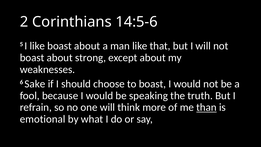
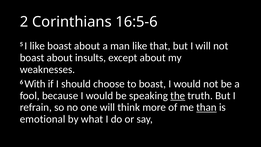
14:5-6: 14:5-6 -> 16:5-6 (137, 22)
strong: strong -> insults (91, 58)
Sake: Sake -> With (35, 84)
the underline: none -> present (178, 96)
